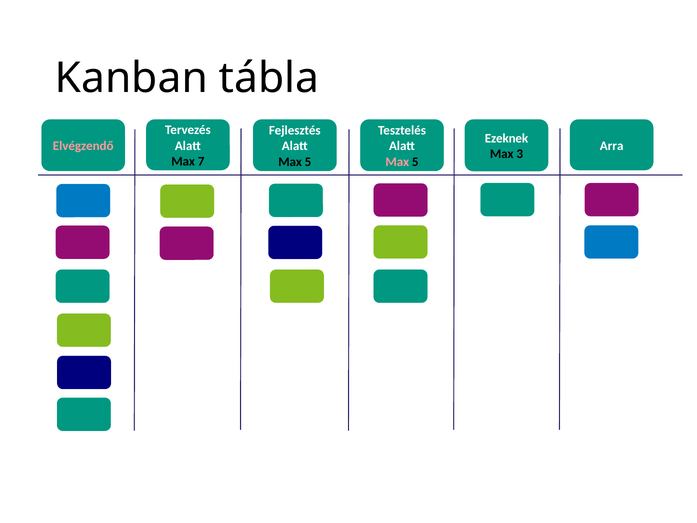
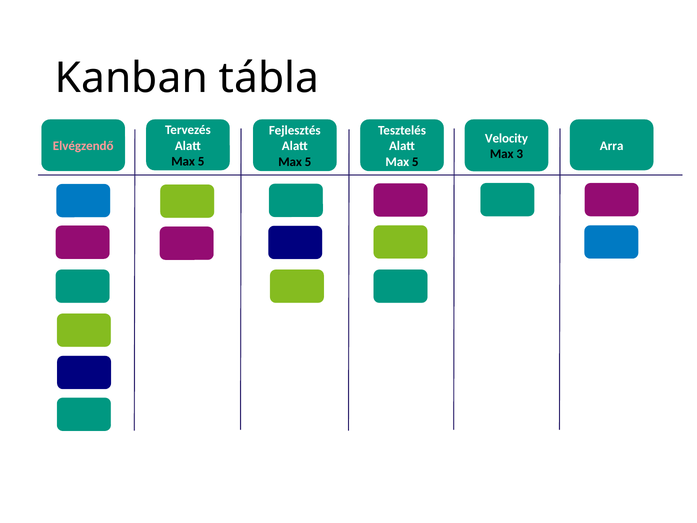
Ezeknek: Ezeknek -> Velocity (506, 138)
7: 7 -> 5 (201, 161)
Max colour: pink -> white (397, 162)
